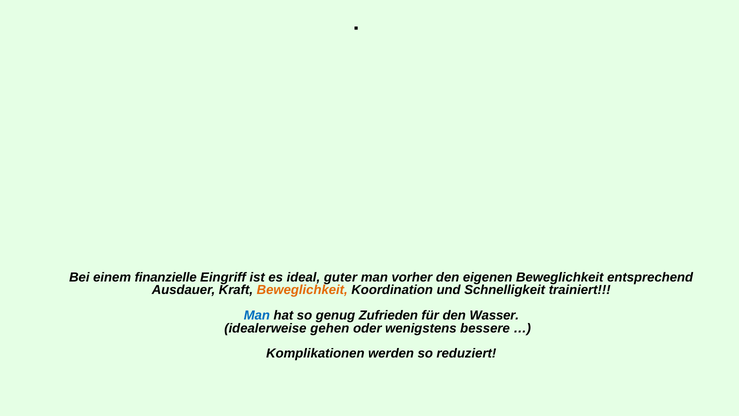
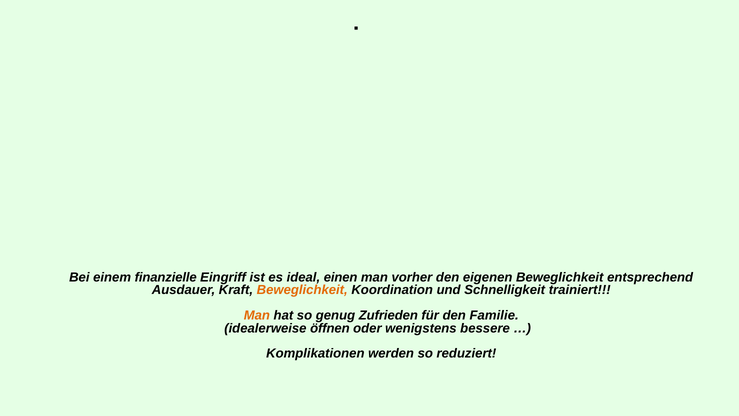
guter: guter -> einen (341, 277)
Man colour: blue -> orange (257, 315)
Wasser: Wasser -> Familie (494, 315)
gehen: gehen -> öffnen (330, 328)
